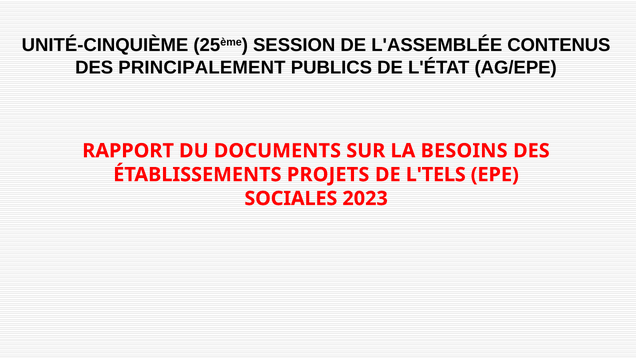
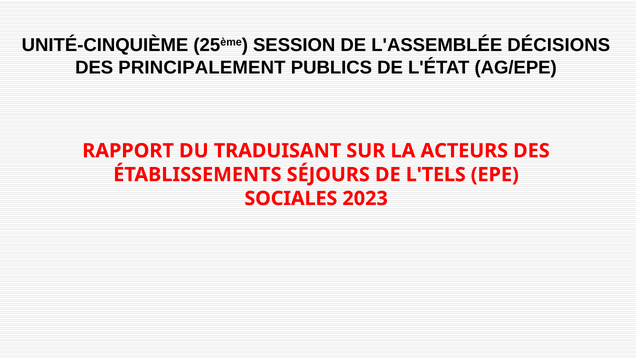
CONTENUS: CONTENUS -> DÉCISIONS (559, 45)
DOCUMENTS: DOCUMENTS -> TRADUISANT (277, 151)
BESOINS: BESOINS -> ACTEURS (464, 151)
PROJETS: PROJETS -> SÉJOURS (328, 175)
